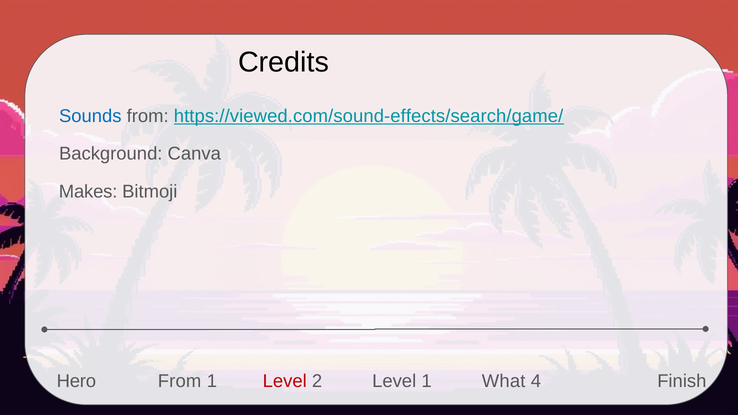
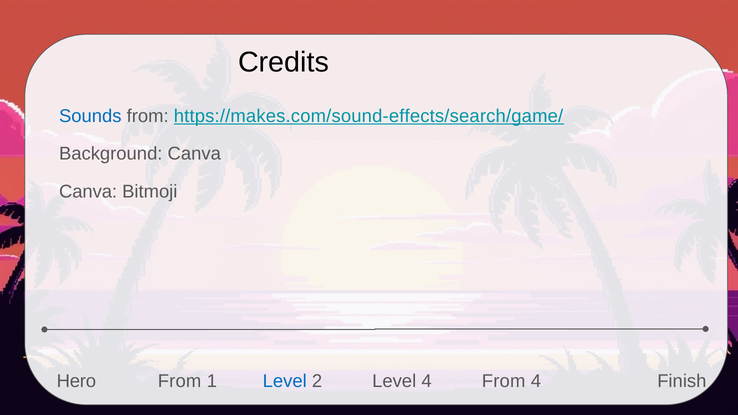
https://viewed.com/sound-effects/search/game/: https://viewed.com/sound-effects/search/game/ -> https://makes.com/sound-effects/search/game/ (369, 116)
Makes: Makes -> Canva (88, 192)
What: What -> From (504, 381)
Level colour: red -> blue (285, 381)
Level 1: 1 -> 4 (427, 382)
